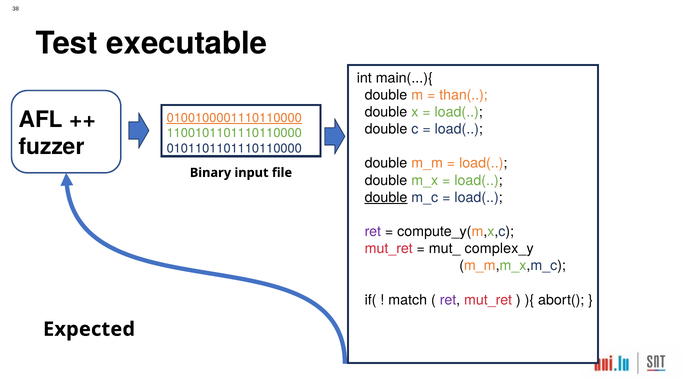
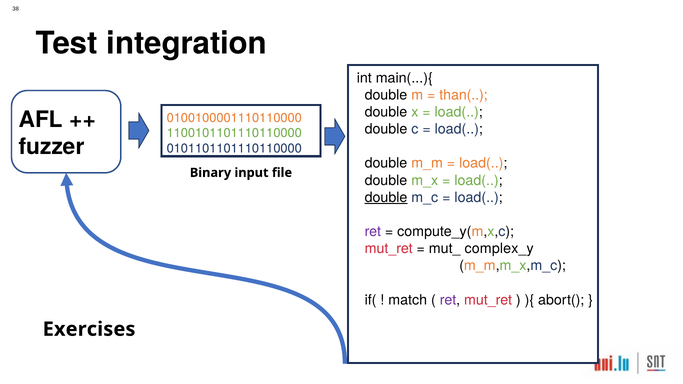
executable: executable -> integration (187, 43)
0100100001110110000 underline: present -> none (234, 118)
Expected: Expected -> Exercises (89, 329)
